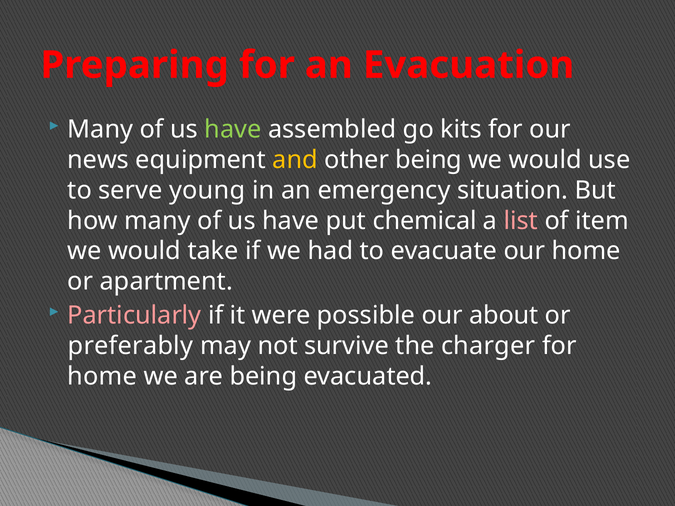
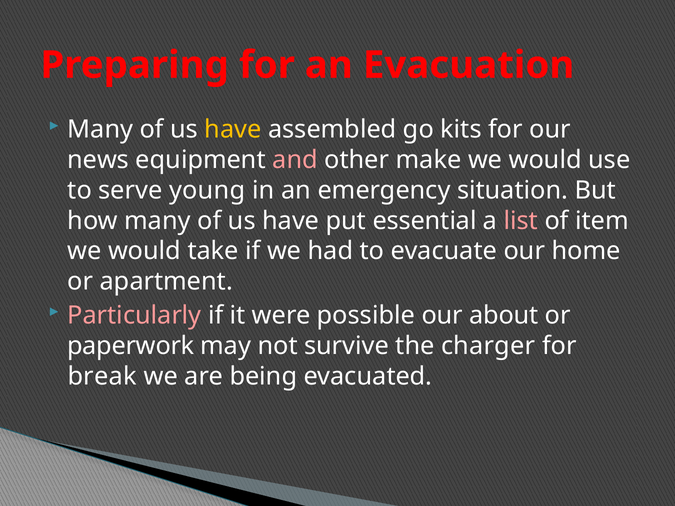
have colour: light green -> yellow (233, 130)
and colour: yellow -> pink (295, 160)
other being: being -> make (429, 160)
chemical: chemical -> essential (425, 221)
preferably: preferably -> paperwork (131, 346)
home: home -> break (102, 377)
